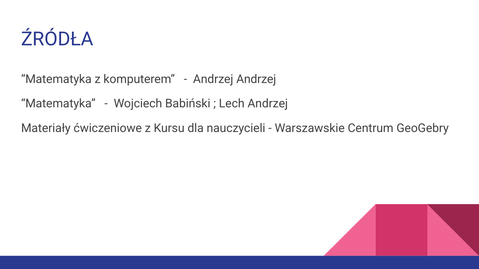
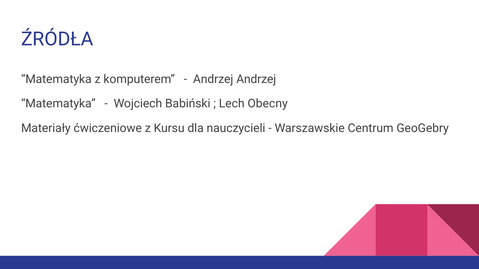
Lech Andrzej: Andrzej -> Obecny (268, 104)
